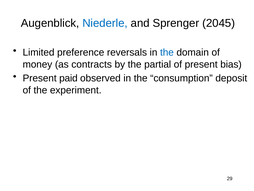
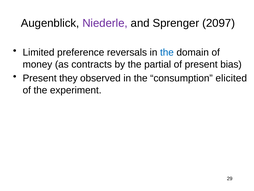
Niederle colour: blue -> purple (105, 23)
2045: 2045 -> 2097 (219, 23)
paid: paid -> they (68, 78)
deposit: deposit -> elicited (231, 78)
